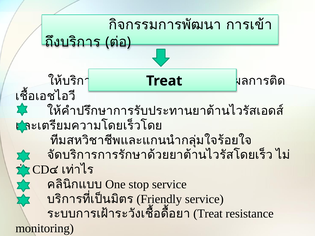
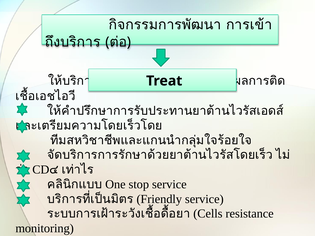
Treat: Treat -> Cells (208, 214)
